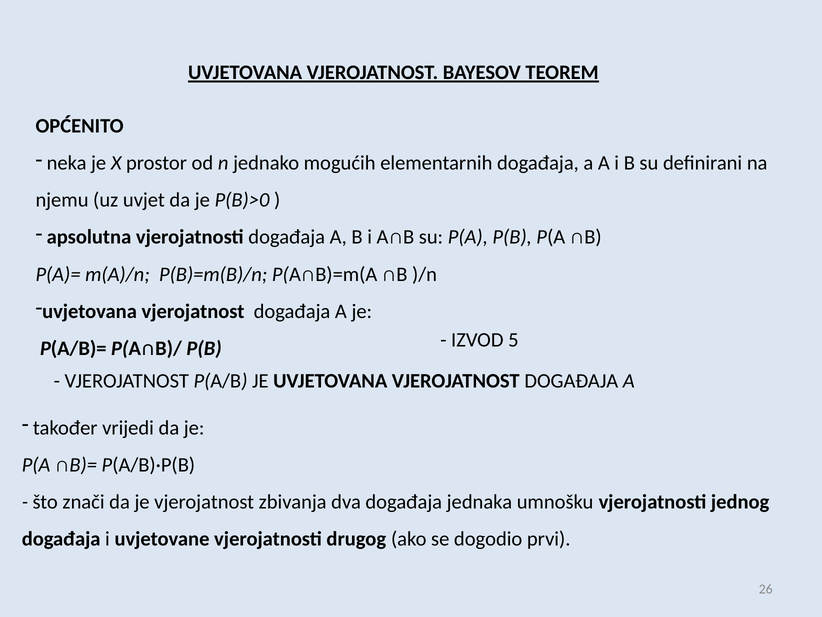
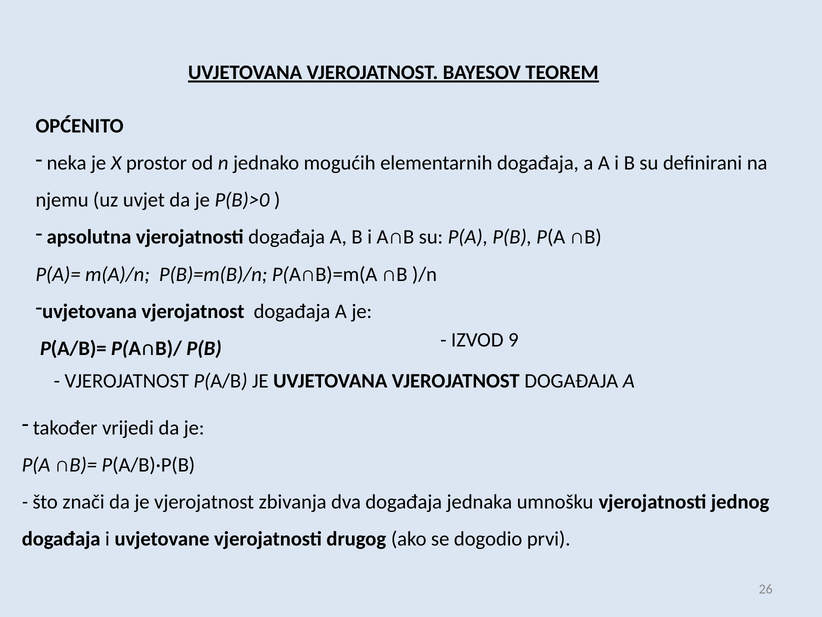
5: 5 -> 9 (513, 340)
